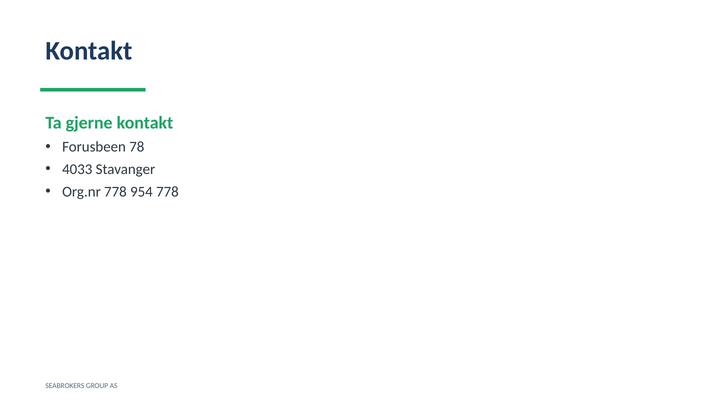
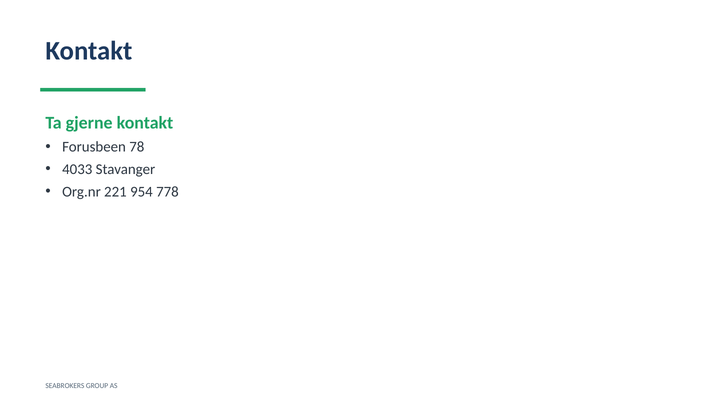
Org.nr 778: 778 -> 221 (115, 191)
